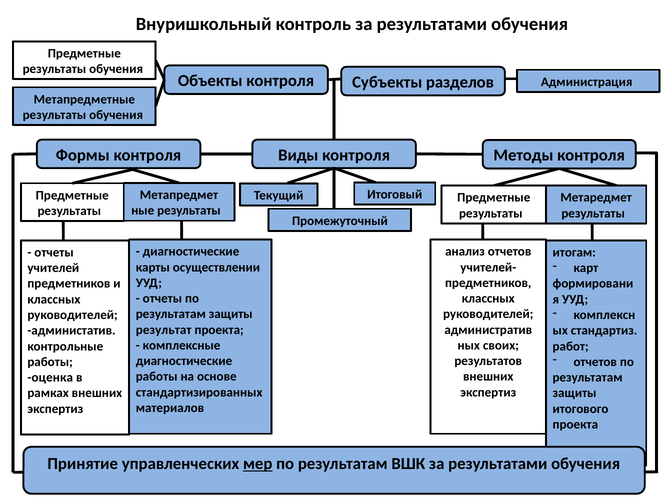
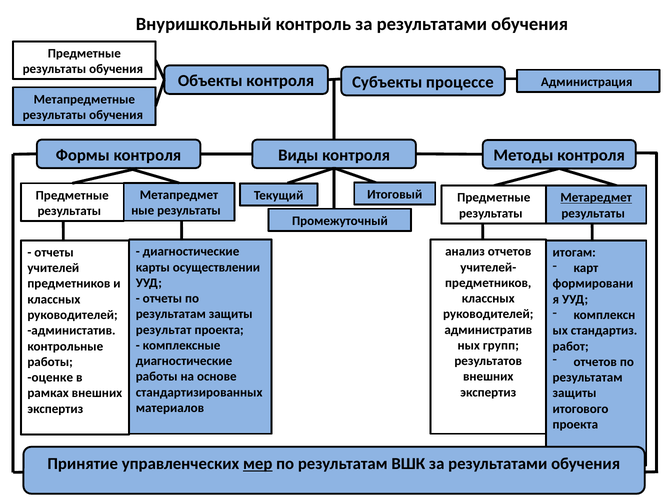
разделов: разделов -> процессе (460, 82)
Метаредмет underline: none -> present (596, 198)
своих: своих -> групп (501, 346)
оценка: оценка -> оценке (50, 378)
